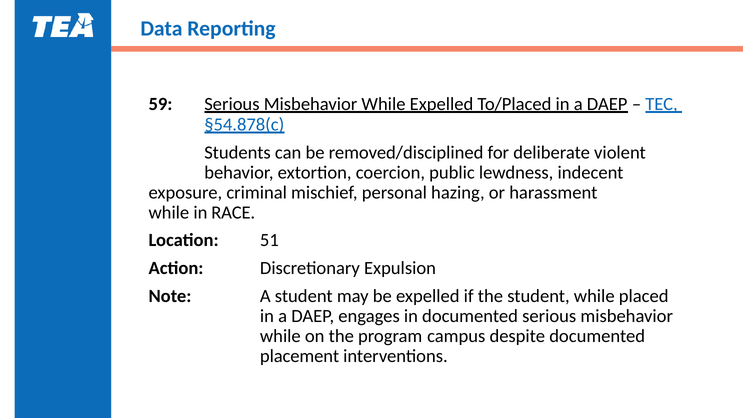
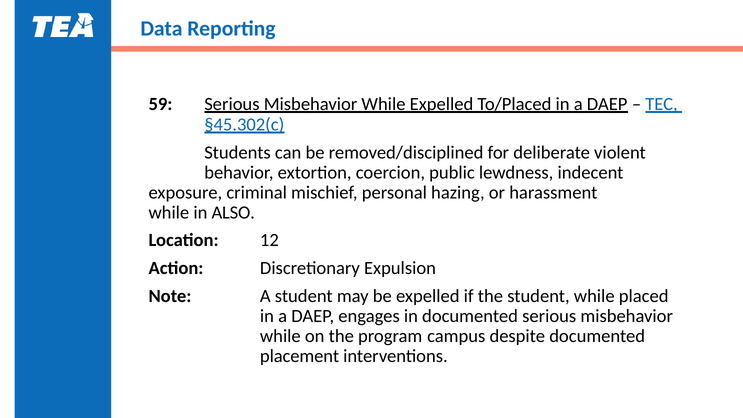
§54.878(c: §54.878(c -> §45.302(c (244, 124)
RACE: RACE -> ALSO (233, 213)
51: 51 -> 12 (269, 240)
